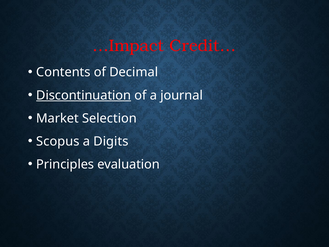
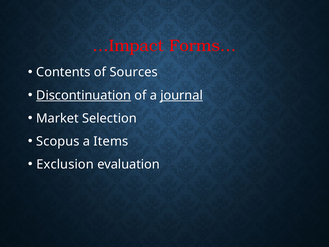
Credit…: Credit… -> Forms… (203, 46)
Decimal: Decimal -> Sources (134, 72)
journal underline: none -> present (182, 95)
Digits: Digits -> Items (111, 141)
Principles: Principles -> Exclusion (65, 164)
